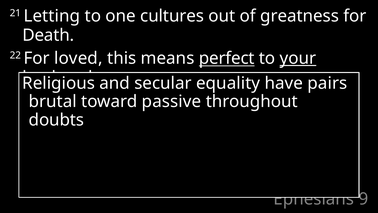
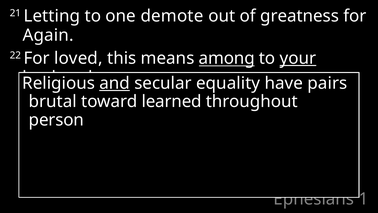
cultures: cultures -> demote (172, 16)
Death: Death -> Again (48, 35)
perfect: perfect -> among (227, 58)
and underline: none -> present (115, 83)
passive: passive -> learned (172, 101)
doubts: doubts -> person (56, 120)
9: 9 -> 1 (363, 199)
